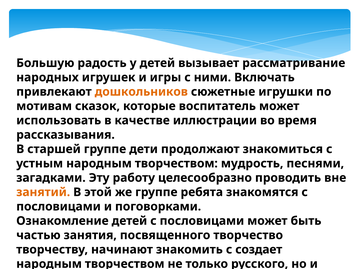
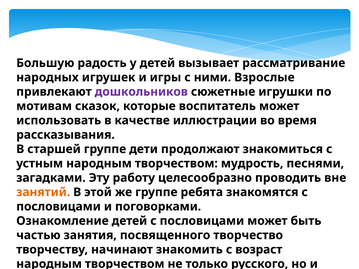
Включать: Включать -> Взрослые (264, 77)
дошкольников colour: orange -> purple (141, 92)
создает: создает -> возраст (259, 250)
